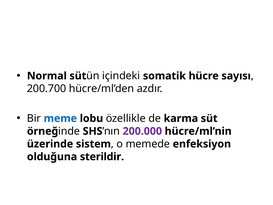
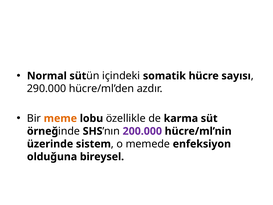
200.700: 200.700 -> 290.000 (47, 89)
meme colour: blue -> orange (60, 118)
sterildir: sterildir -> bireysel (102, 157)
